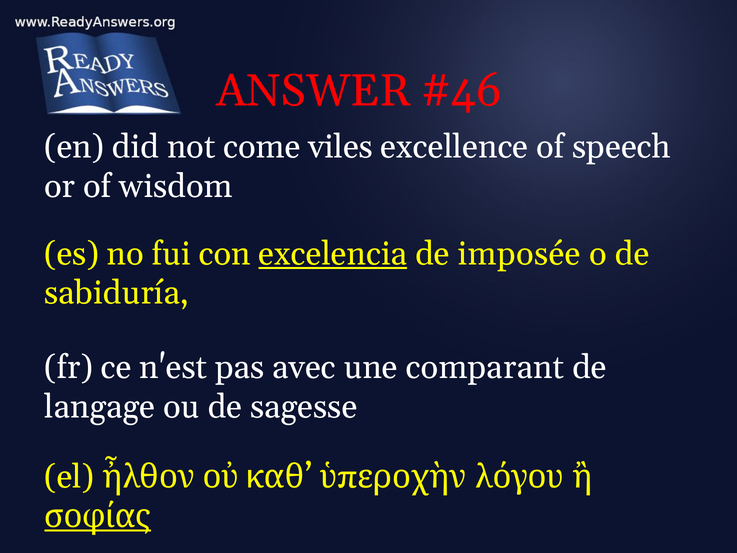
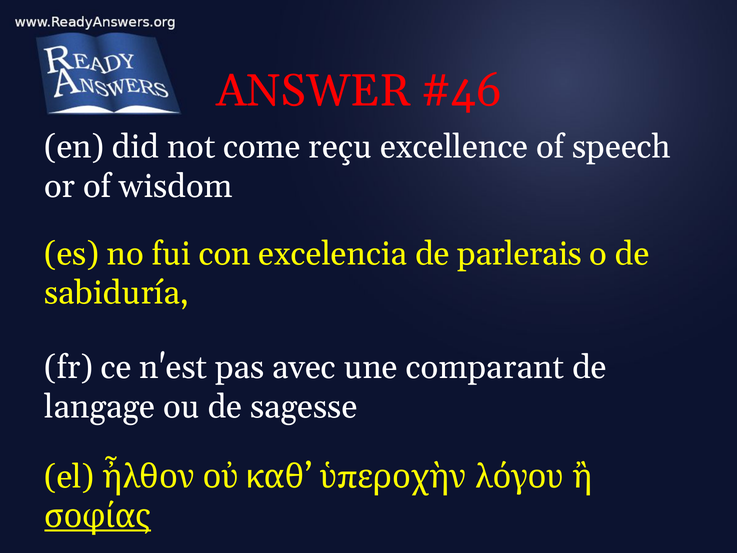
viles: viles -> reçu (340, 147)
excelencia underline: present -> none (333, 254)
imposée: imposée -> parlerais (520, 254)
